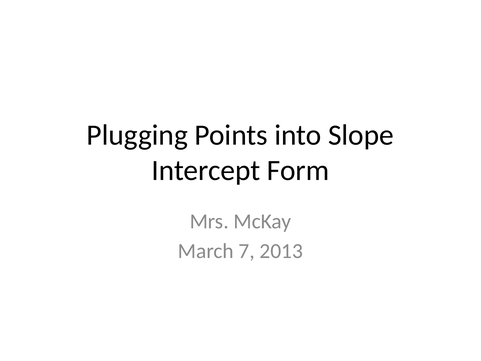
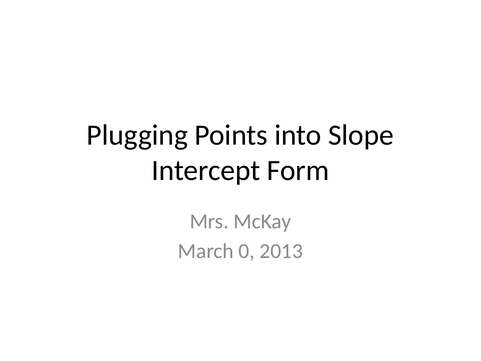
7: 7 -> 0 (247, 251)
